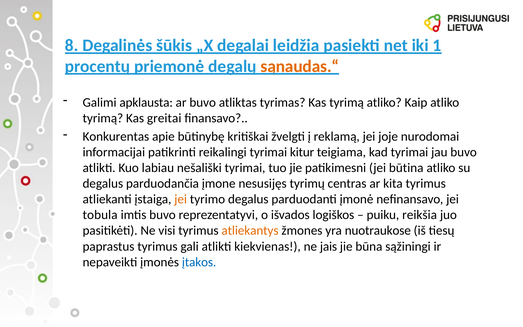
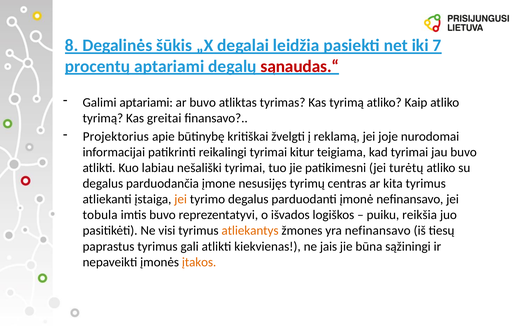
1: 1 -> 7 (437, 46)
procentų priemonė: priemonė -> aptariami (169, 66)
sąnaudas.“ colour: orange -> red (300, 66)
Galimi apklausta: apklausta -> aptariami (146, 102)
Konkurentas: Konkurentas -> Projektorius (116, 136)
būtina: būtina -> turėtų (406, 168)
yra nuotraukose: nuotraukose -> nefinansavo (378, 231)
įtakos colour: blue -> orange (199, 262)
